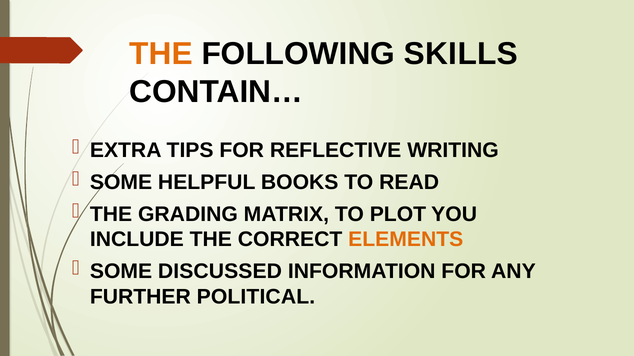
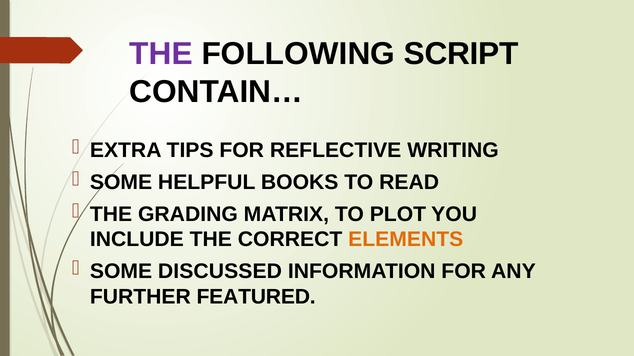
THE colour: orange -> purple (161, 54)
SKILLS: SKILLS -> SCRIPT (461, 54)
POLITICAL: POLITICAL -> FEATURED (256, 297)
